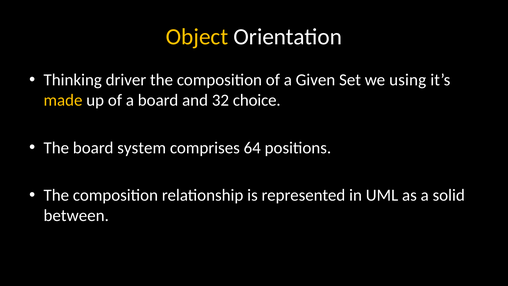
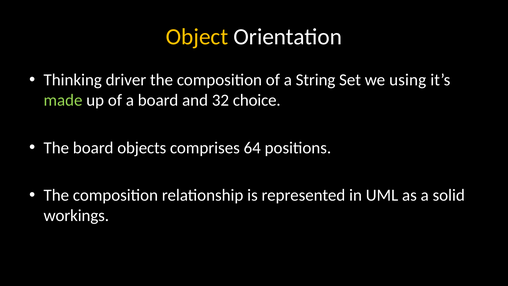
Given: Given -> String (316, 80)
made colour: yellow -> light green (63, 100)
system: system -> objects (142, 148)
between: between -> workings (76, 216)
